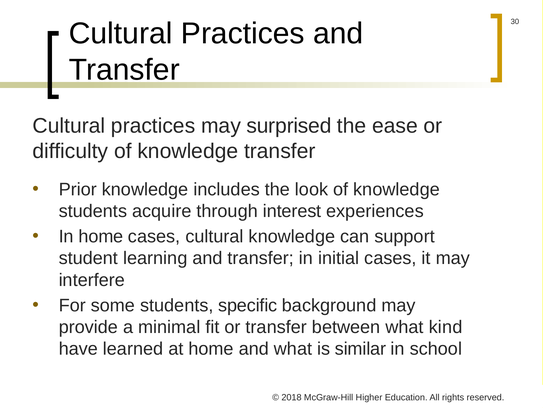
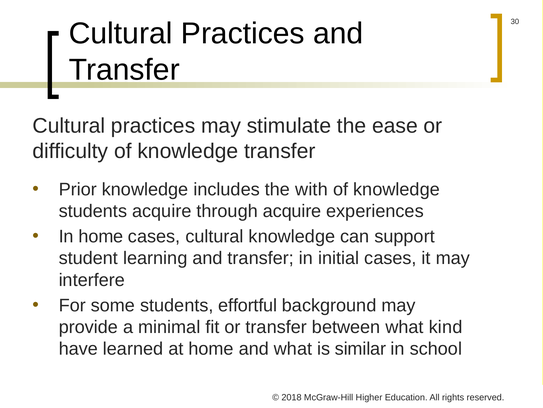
surprised: surprised -> stimulate (289, 125)
look: look -> with (311, 189)
through interest: interest -> acquire (292, 211)
specific: specific -> effortful (248, 305)
